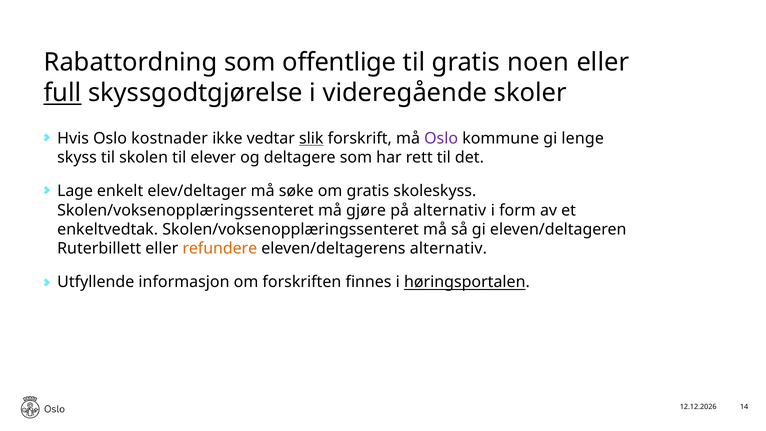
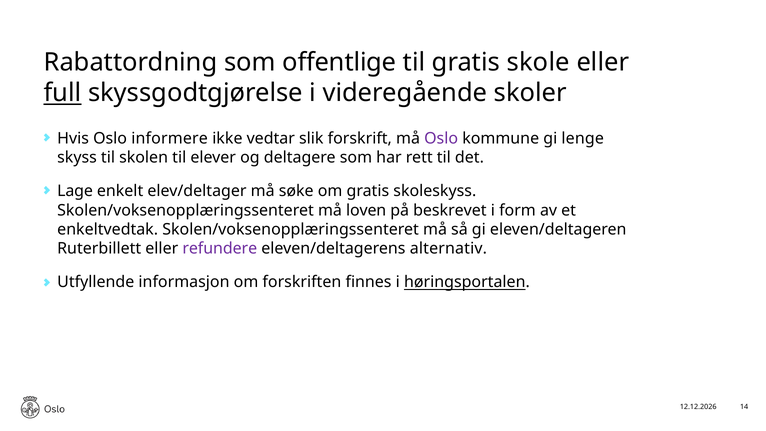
noen: noen -> skole (538, 62)
kostnader: kostnader -> informere (170, 138)
slik underline: present -> none (311, 138)
gjøre: gjøre -> loven (366, 210)
på alternativ: alternativ -> beskrevet (450, 210)
refundere colour: orange -> purple (220, 249)
